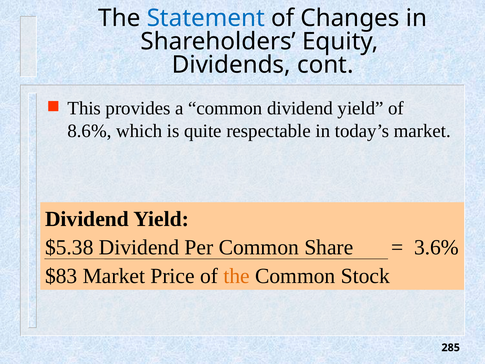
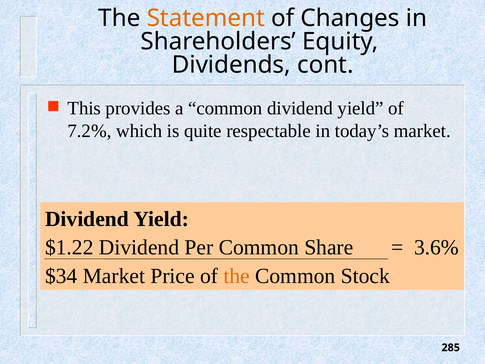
Statement colour: blue -> orange (206, 18)
8.6%: 8.6% -> 7.2% (89, 131)
$5.38: $5.38 -> $1.22 (69, 247)
$83: $83 -> $34 (61, 276)
